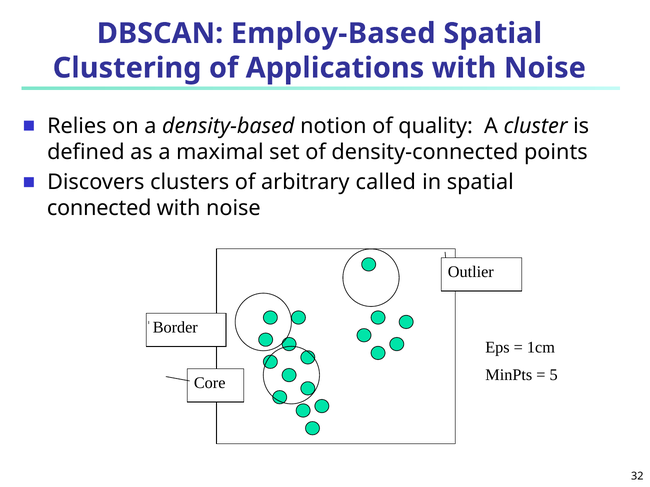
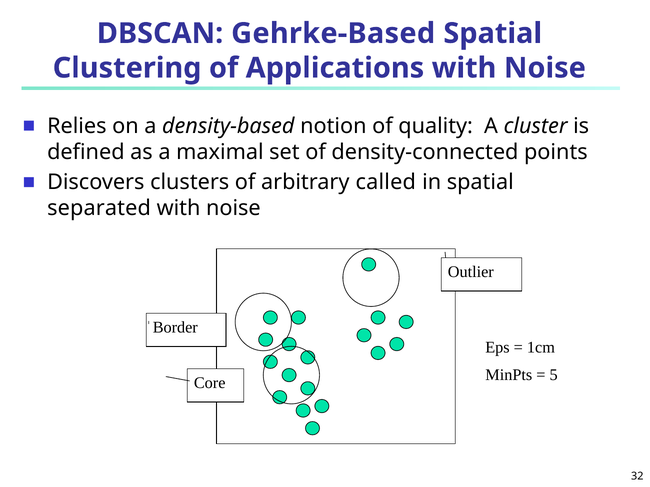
Employ-Based: Employ-Based -> Gehrke-Based (333, 33)
connected: connected -> separated (99, 208)
